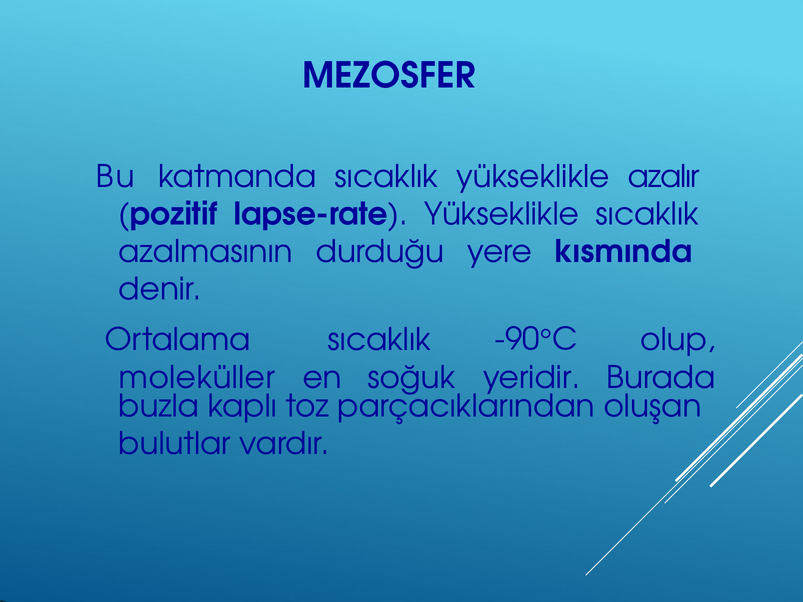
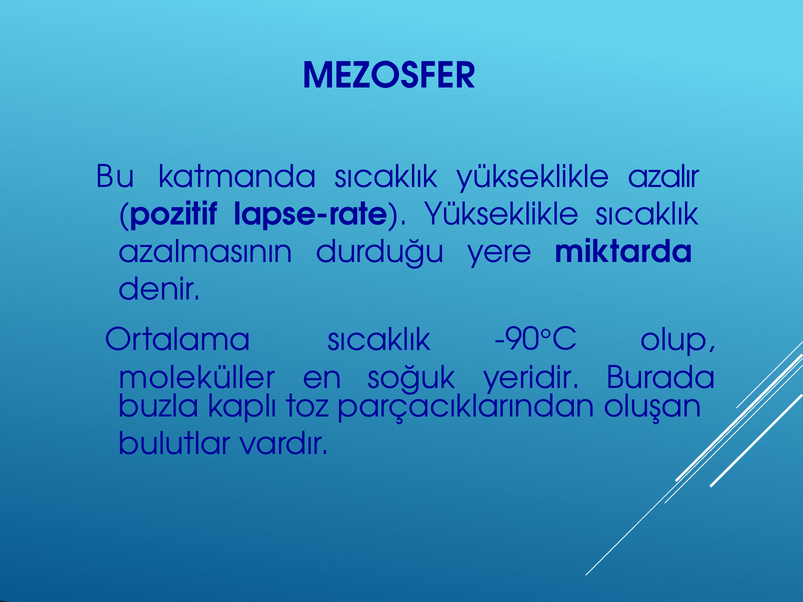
kısmında: kısmında -> miktarda (624, 252)
